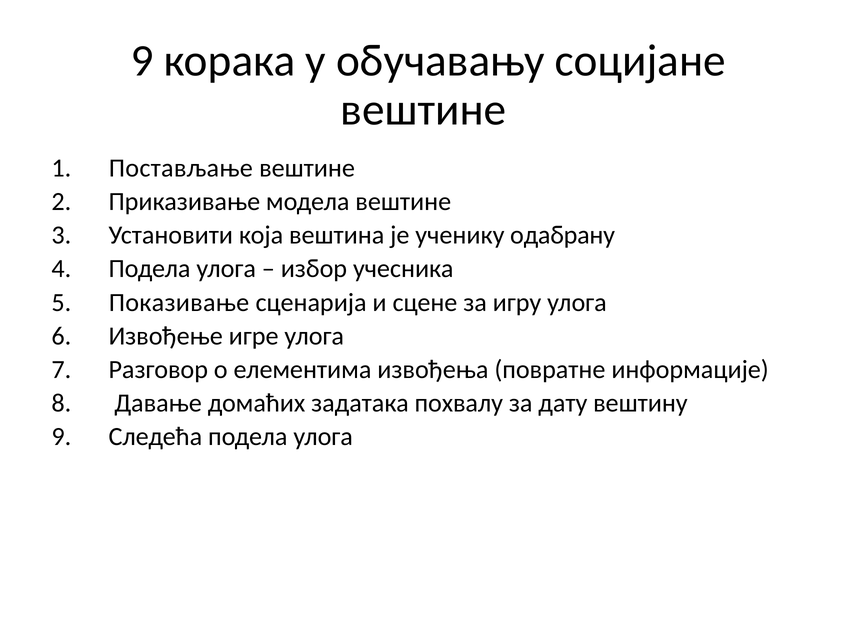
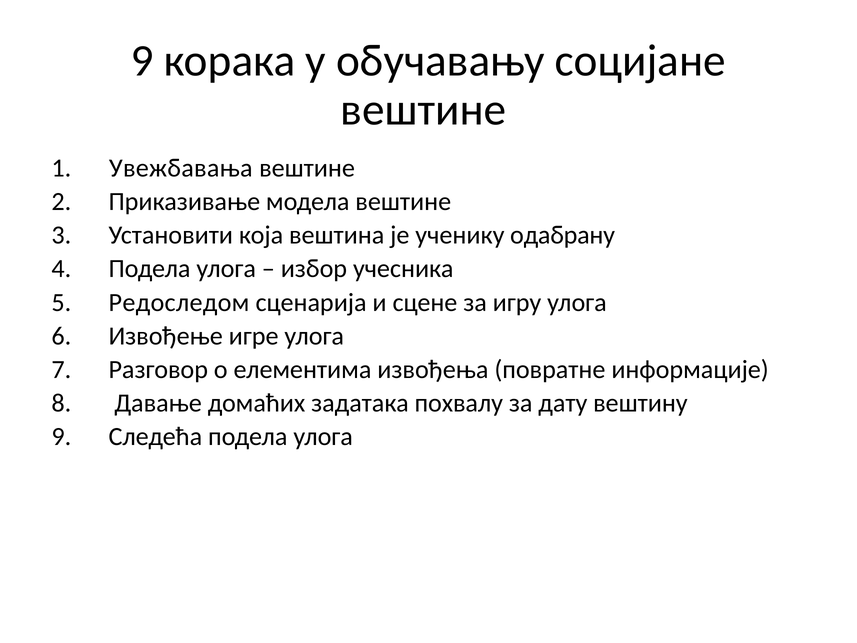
Постављање: Постављање -> Увежбавања (181, 168)
Показивање: Показивање -> Редоследом (179, 302)
